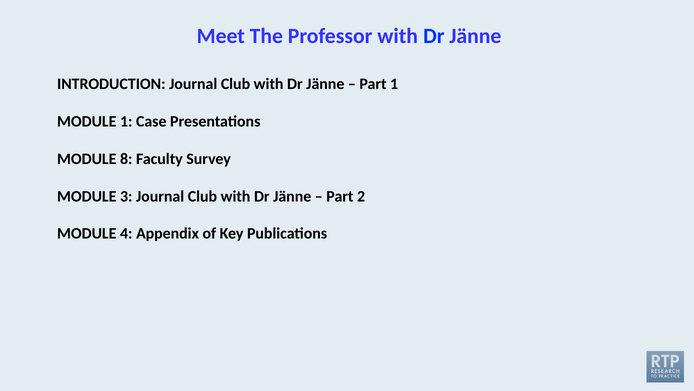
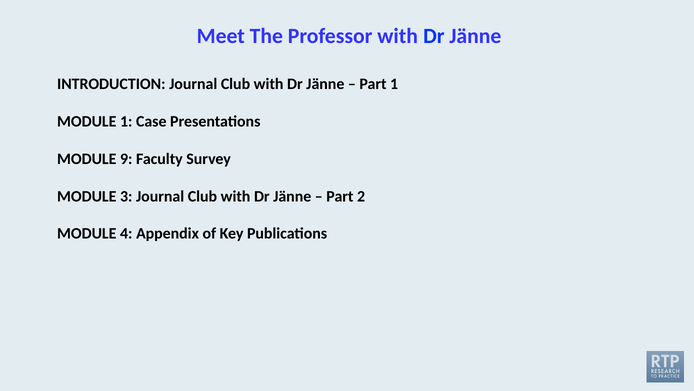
8: 8 -> 9 (126, 159)
